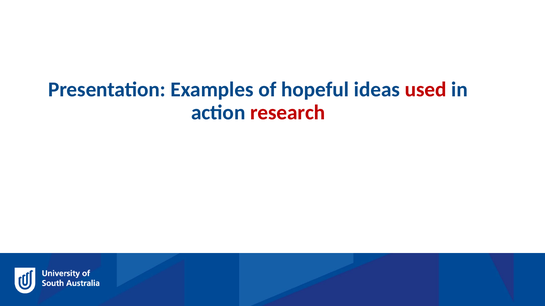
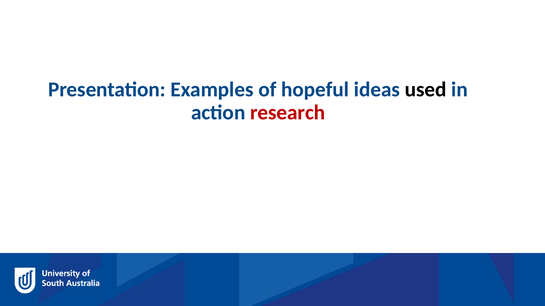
used colour: red -> black (426, 90)
